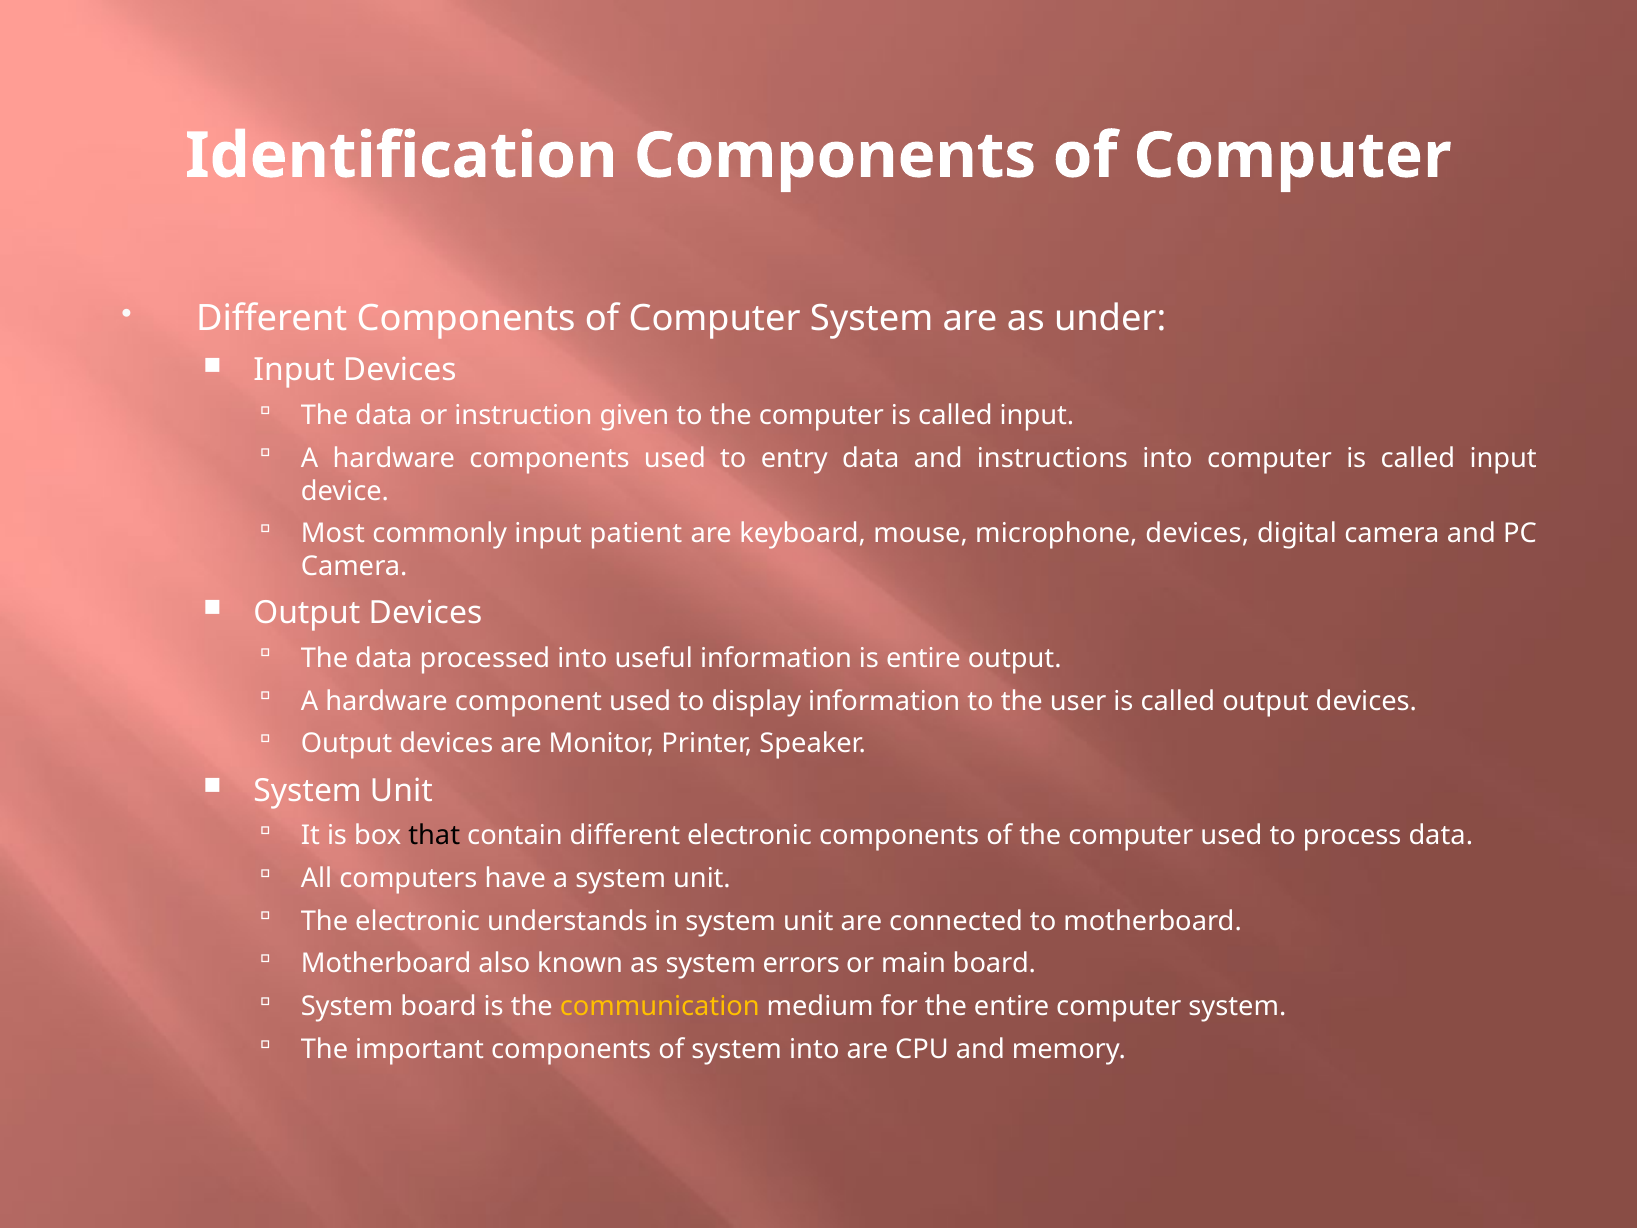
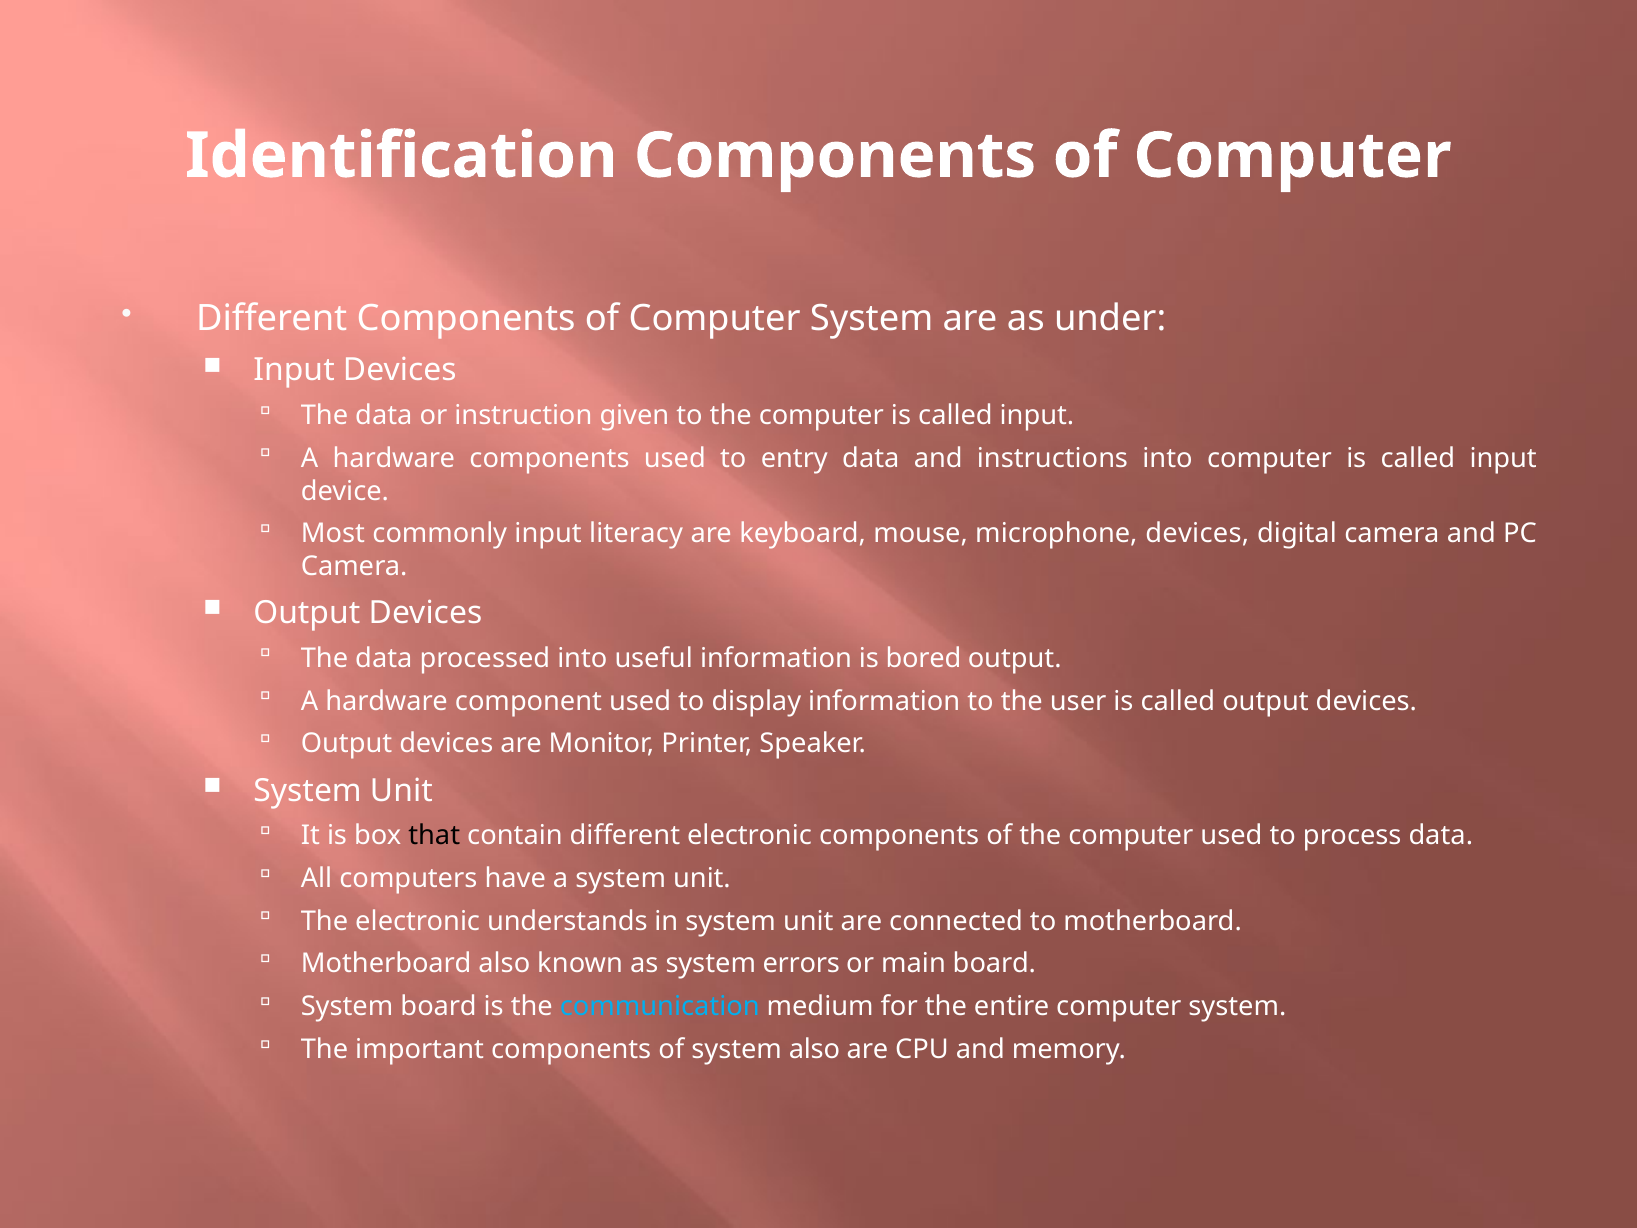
patient: patient -> literacy (636, 534)
is entire: entire -> bored (923, 658)
communication colour: yellow -> light blue (660, 1007)
system into: into -> also (814, 1049)
